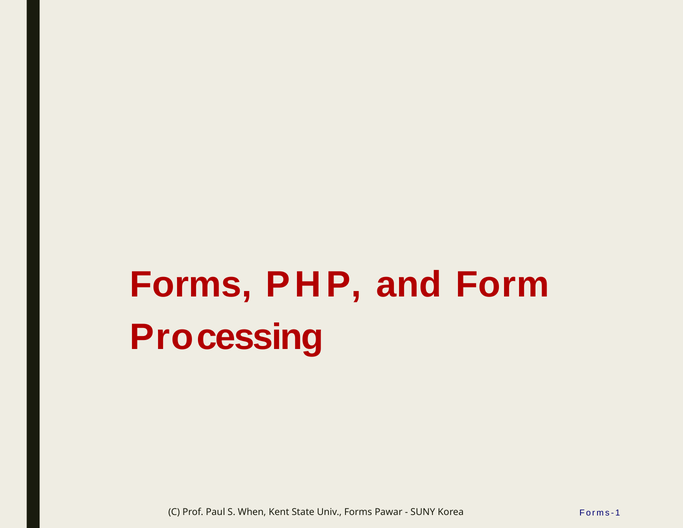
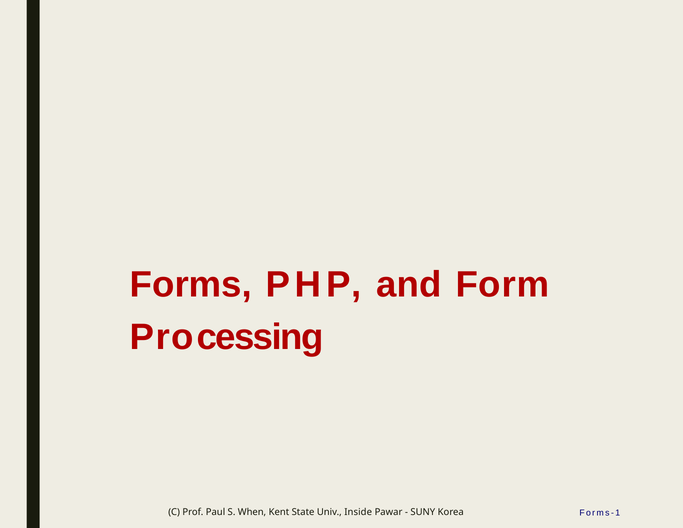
Univ Forms: Forms -> Inside (358, 512)
